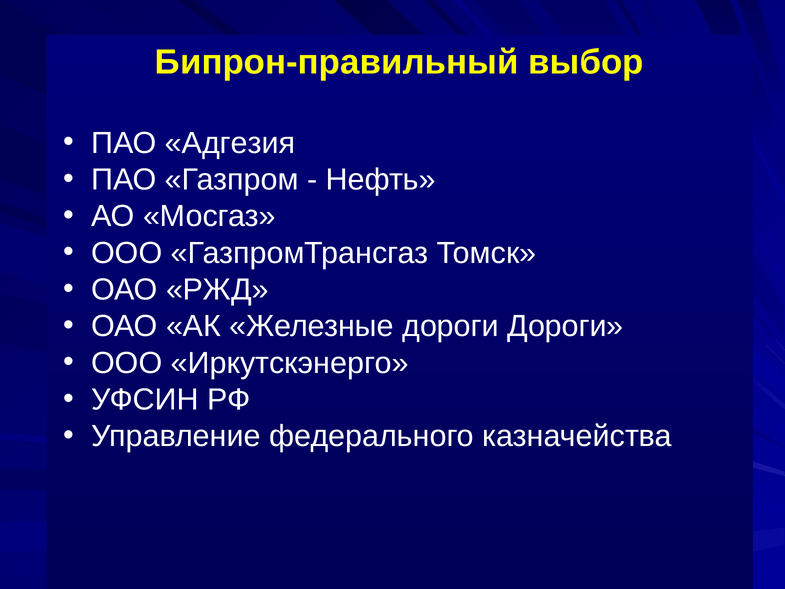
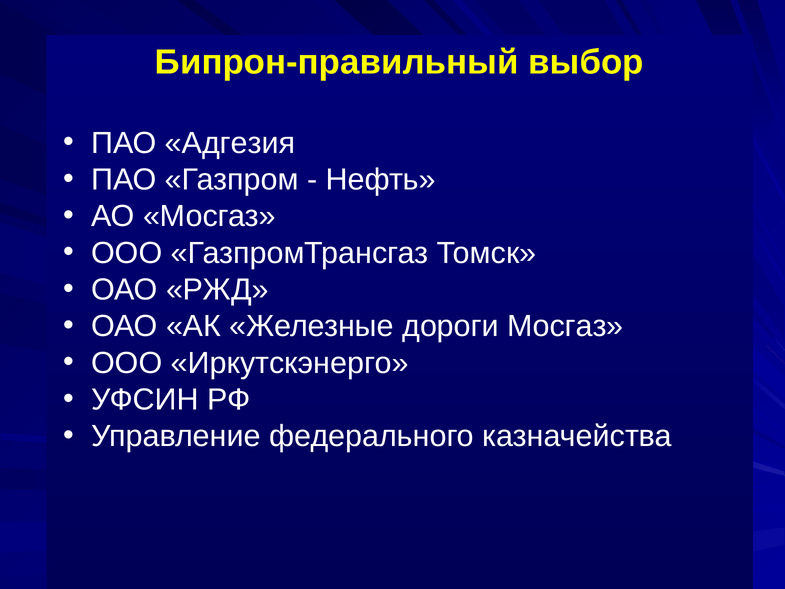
дороги Дороги: Дороги -> Мосгаз (565, 326)
